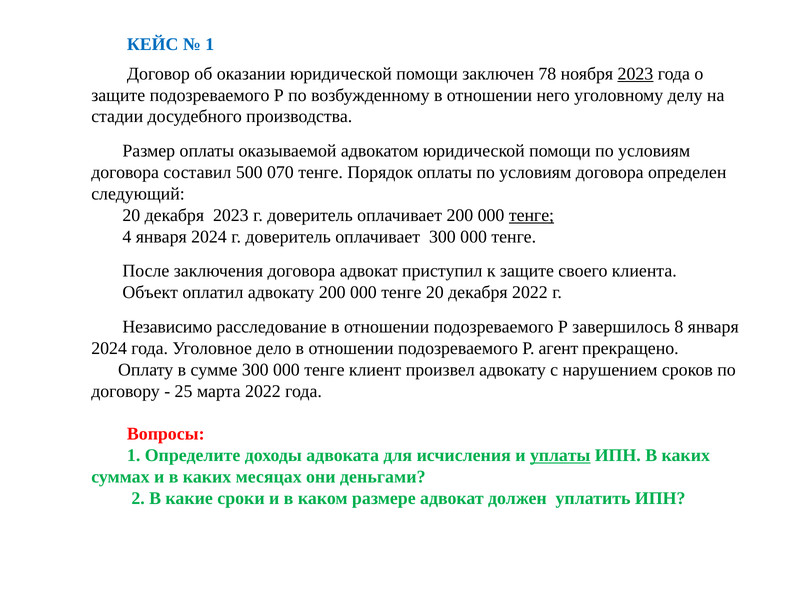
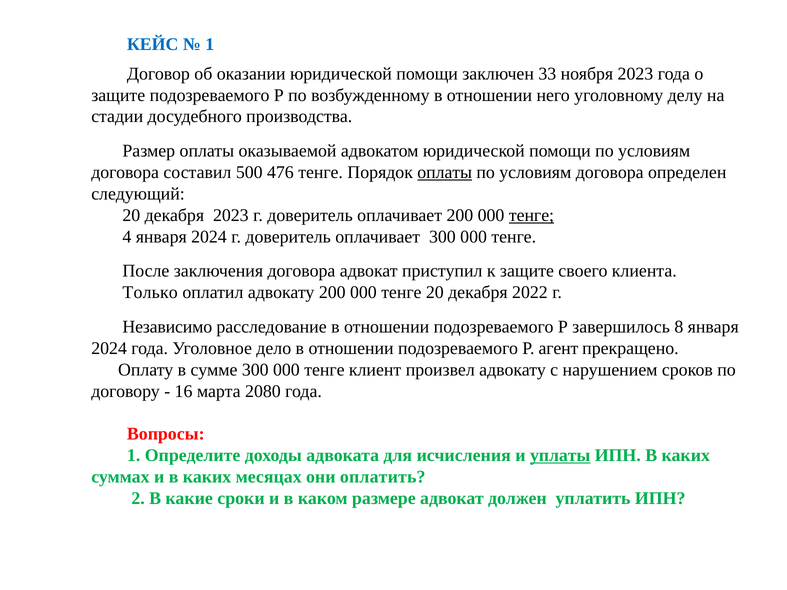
78: 78 -> 33 (547, 74)
2023 underline: present -> none (635, 74)
070: 070 -> 476 (280, 172)
оплаты underline: none -> present (445, 172)
Объект: Объект -> Только (150, 293)
25: 25 -> 16 (184, 391)
марта 2022: 2022 -> 2080 (263, 391)
деньгами: деньгами -> оплатить (383, 477)
